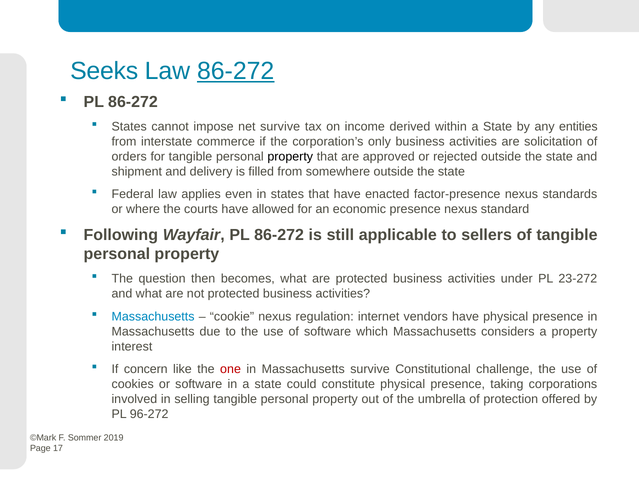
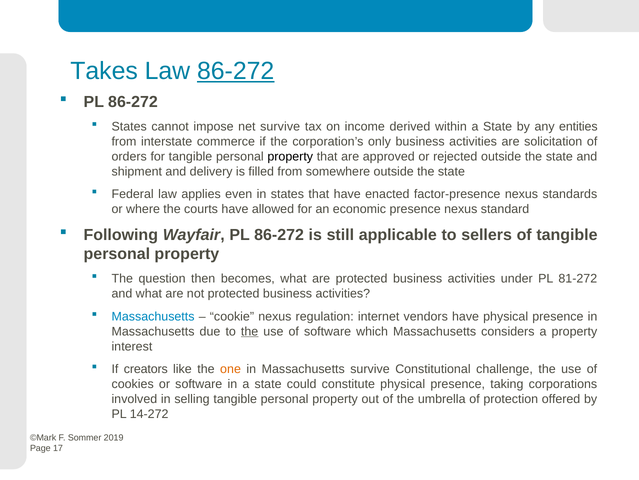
Seeks: Seeks -> Takes (104, 71)
23-272: 23-272 -> 81-272 (578, 278)
the underline: none -> present (250, 331)
concern: concern -> creators (146, 369)
one colour: red -> orange (231, 369)
96-272: 96-272 -> 14-272 (149, 413)
